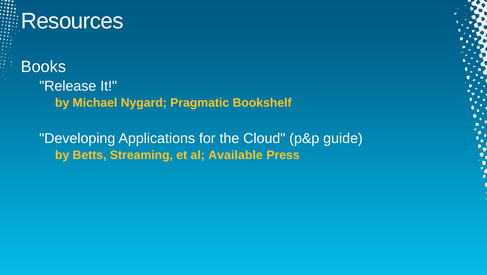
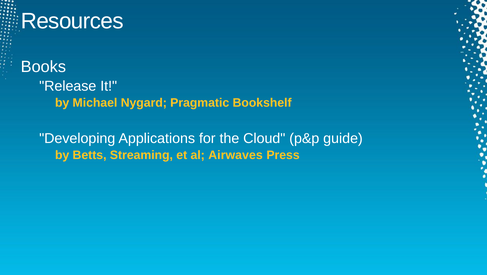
Available: Available -> Airwaves (236, 155)
